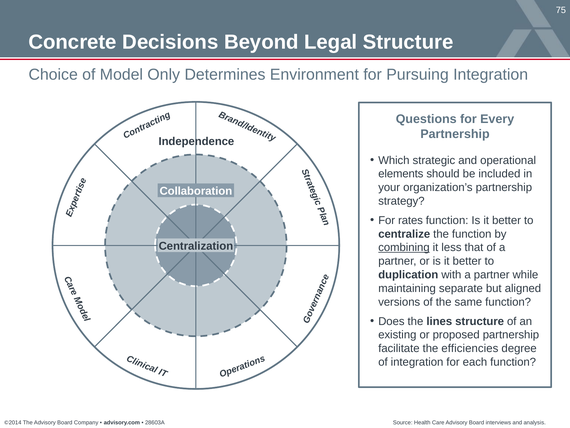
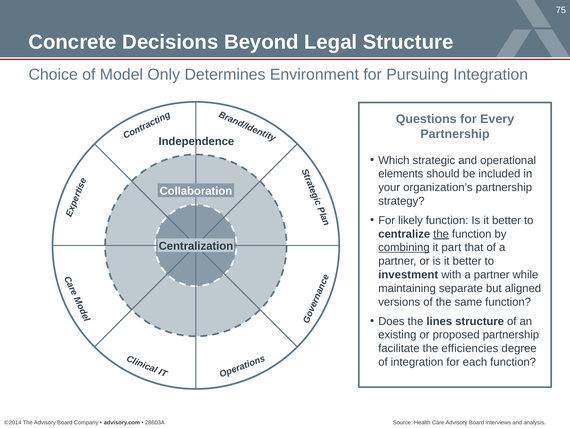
rates: rates -> likely (411, 220)
the underline: none -> present (441, 234)
less: less -> part (451, 247)
duplication: duplication -> investment (408, 274)
